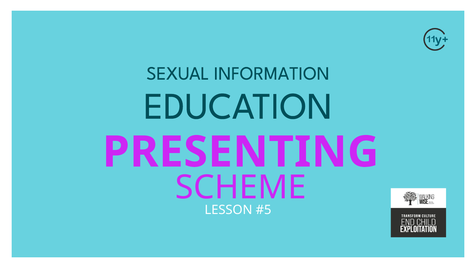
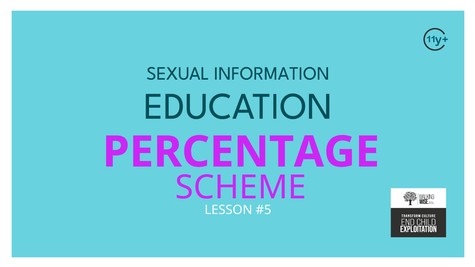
PRESENTING: PRESENTING -> PERCENTAGE (241, 152)
